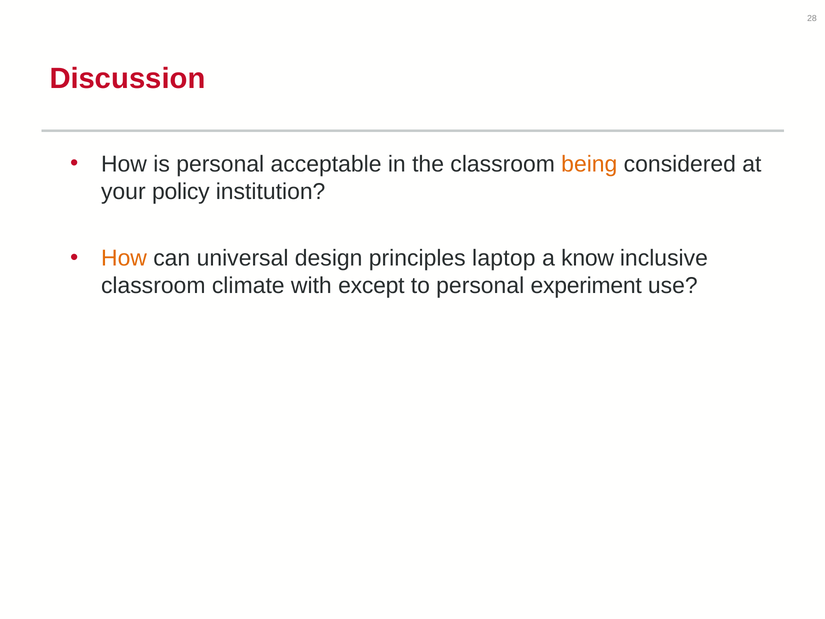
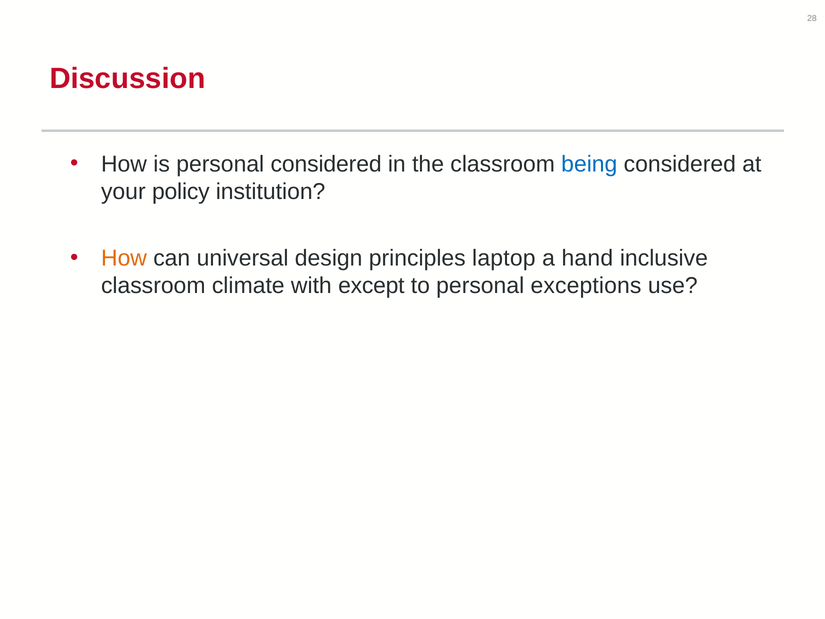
personal acceptable: acceptable -> considered (326, 164)
being colour: orange -> blue (589, 164)
know: know -> hand (587, 258)
experiment: experiment -> exceptions (586, 286)
